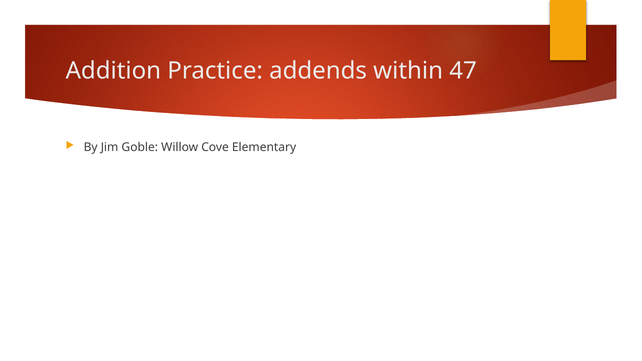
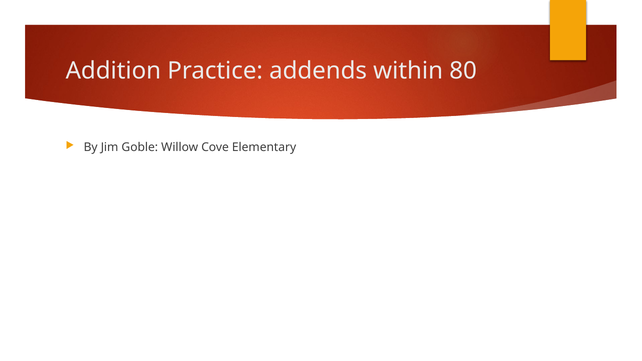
47: 47 -> 80 (463, 71)
